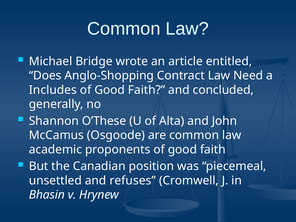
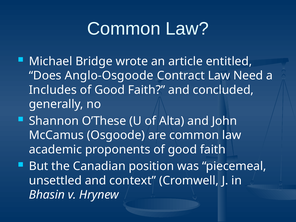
Anglo-Shopping: Anglo-Shopping -> Anglo-Osgoode (109, 76)
refuses: refuses -> context (133, 181)
